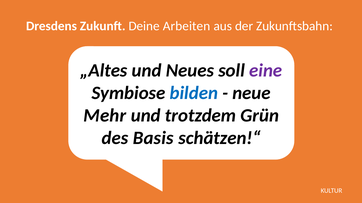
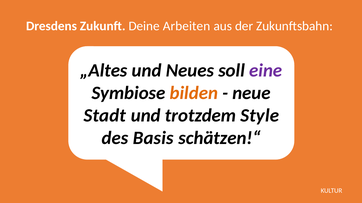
bilden colour: blue -> orange (194, 93)
Mehr: Mehr -> Stadt (105, 116)
Grün: Grün -> Style (260, 116)
